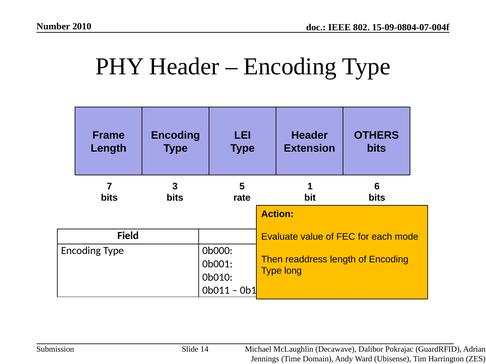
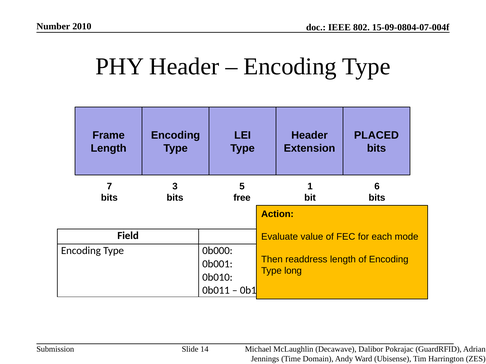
OTHERS: OTHERS -> PLACED (376, 135)
rate: rate -> free (242, 198)
